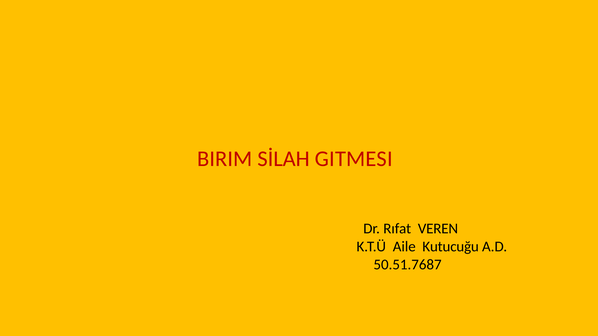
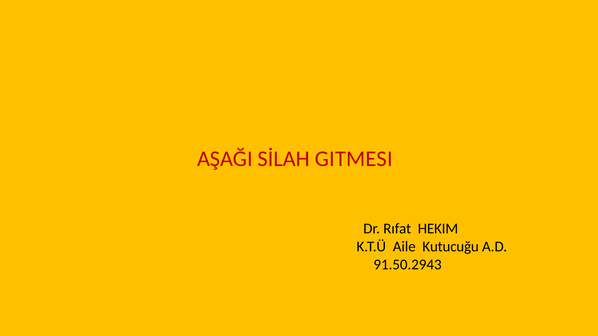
BIRIM: BIRIM -> AŞAĞI (225, 159)
VEREN: VEREN -> HEKIM (438, 229)
50.51.7687: 50.51.7687 -> 91.50.2943 (408, 265)
